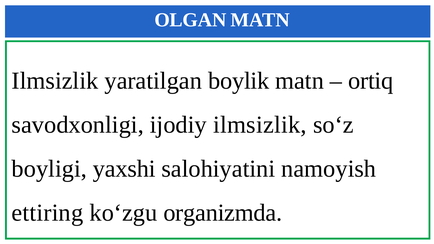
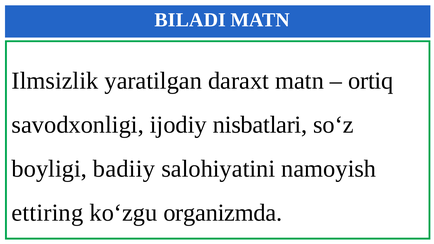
OLGAN: OLGAN -> BILADI (190, 20)
boylik: boylik -> daraxt (239, 81)
ijodiy ilmsizlik: ilmsizlik -> nisbatlari (260, 125)
yaxshi: yaxshi -> badiiy (124, 169)
